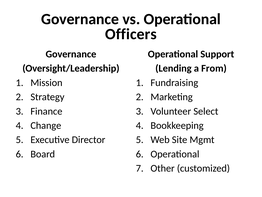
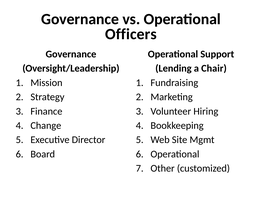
From: From -> Chair (214, 68)
Select: Select -> Hiring (206, 111)
